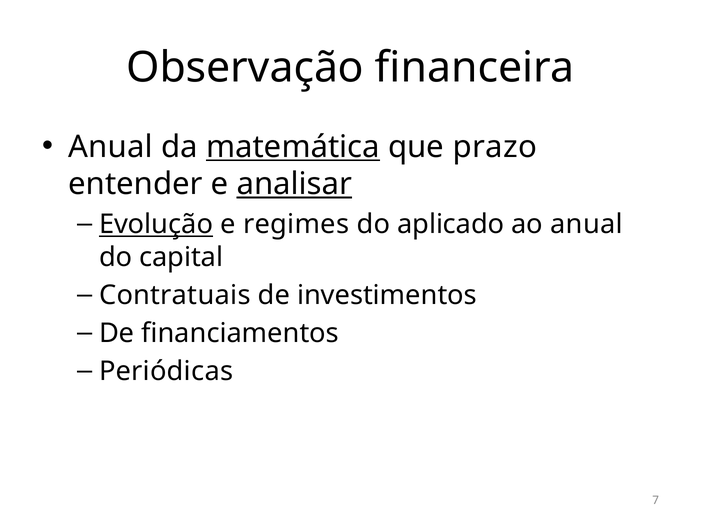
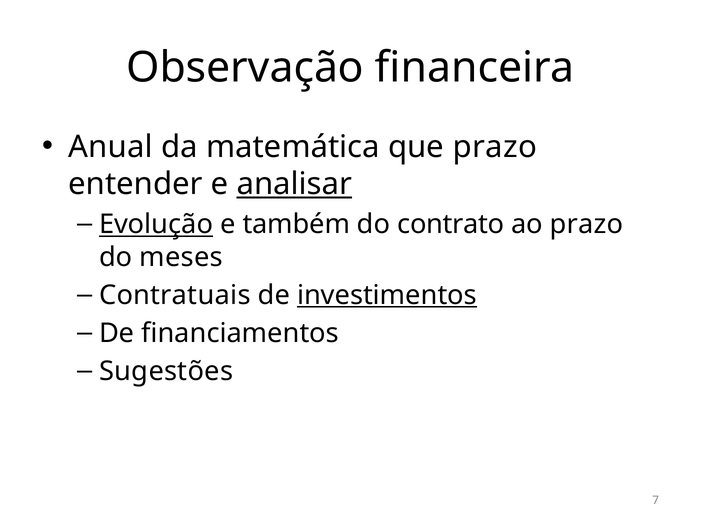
matemática underline: present -> none (293, 147)
regimes: regimes -> também (296, 225)
aplicado: aplicado -> contrato (451, 225)
ao anual: anual -> prazo (587, 225)
capital: capital -> meses (181, 257)
investimentos underline: none -> present (387, 296)
Periódicas: Periódicas -> Sugestões (166, 372)
